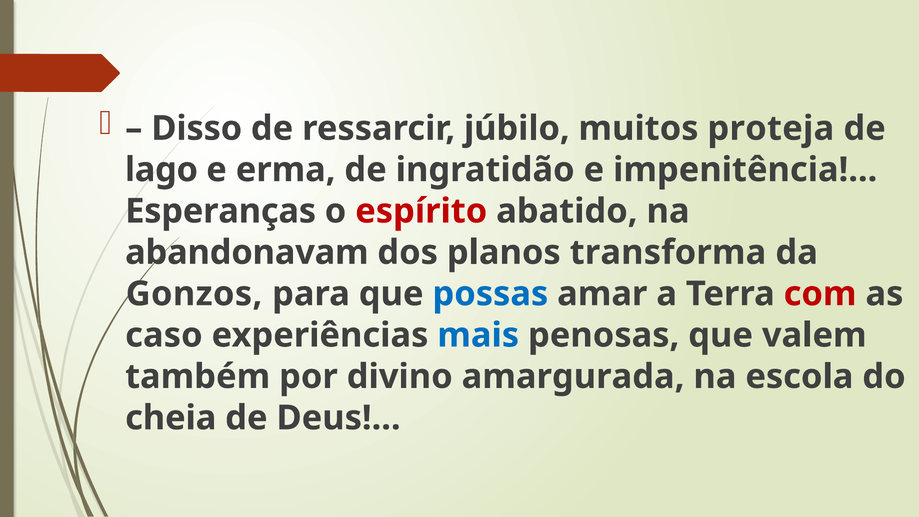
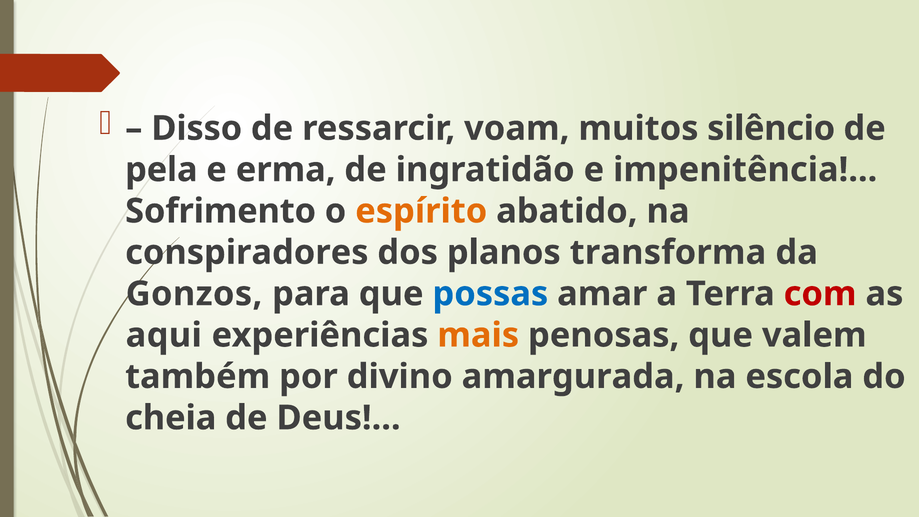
júbilo: júbilo -> voam (517, 128)
proteja: proteja -> silêncio (771, 128)
lago: lago -> pela (161, 170)
Esperanças: Esperanças -> Sofrimento (221, 211)
espírito colour: red -> orange (421, 211)
abandonavam: abandonavam -> conspiradores (247, 252)
caso: caso -> aqui (164, 335)
mais colour: blue -> orange (478, 335)
